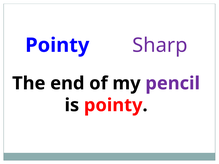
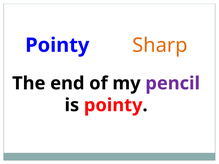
Sharp colour: purple -> orange (160, 45)
